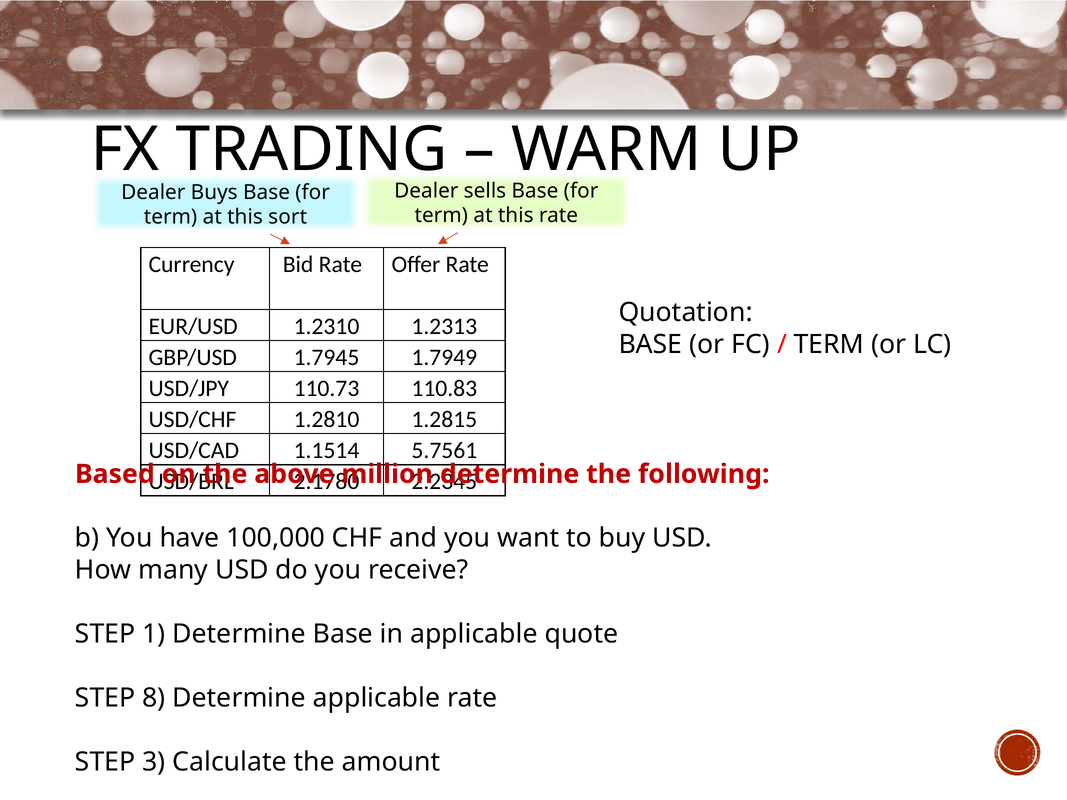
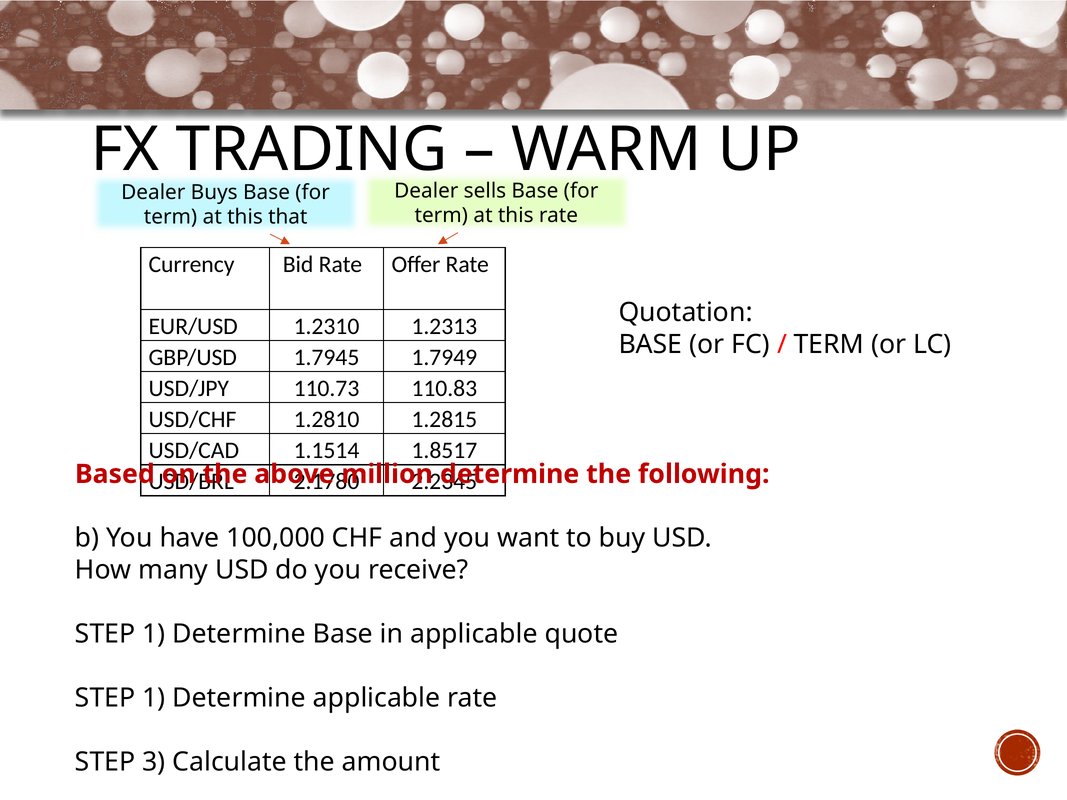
sort: sort -> that (288, 217)
5.7561: 5.7561 -> 1.8517 (444, 451)
8: 8 -> 1 (154, 698)
